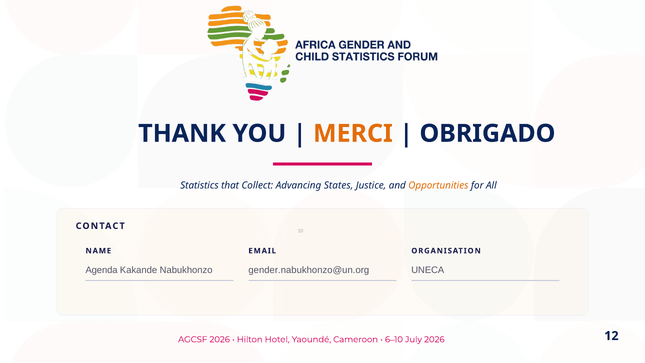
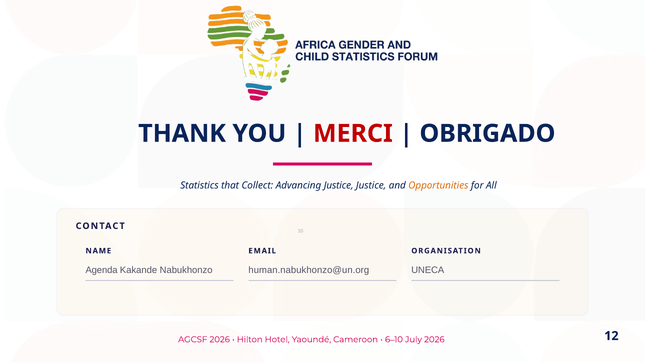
MERCI colour: orange -> red (353, 133)
Advancing States: States -> Justice (339, 185)
gender.nabukhonzo@un.org: gender.nabukhonzo@un.org -> human.nabukhonzo@un.org (309, 270)
